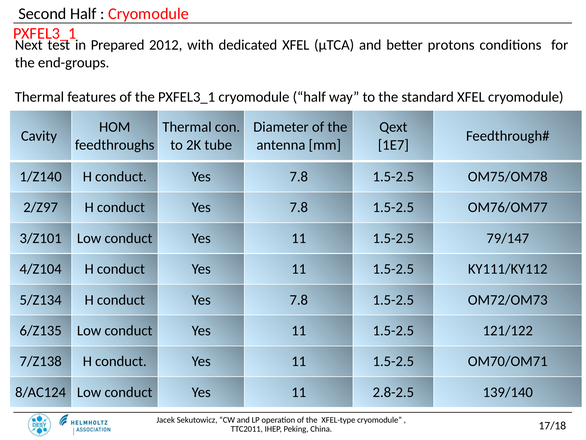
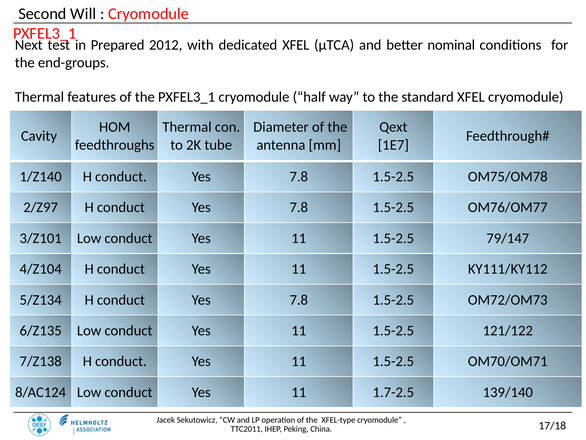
Second Half: Half -> Will (83, 14)
protons: protons -> nominal (451, 45)
2.8-2.5: 2.8-2.5 -> 1.7-2.5 (393, 392)
